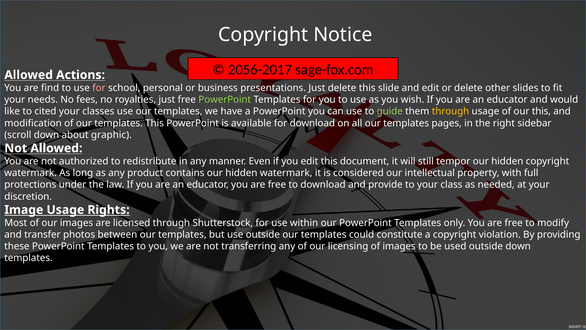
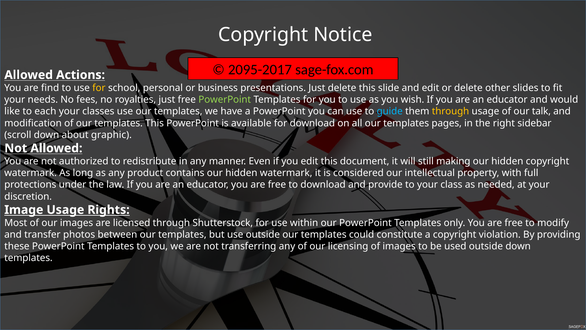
2056-2017: 2056-2017 -> 2095-2017 (260, 70)
for colour: pink -> yellow (99, 88)
cited: cited -> each (45, 111)
guide colour: light green -> light blue (390, 111)
our this: this -> talk (541, 111)
tempor: tempor -> making (453, 161)
